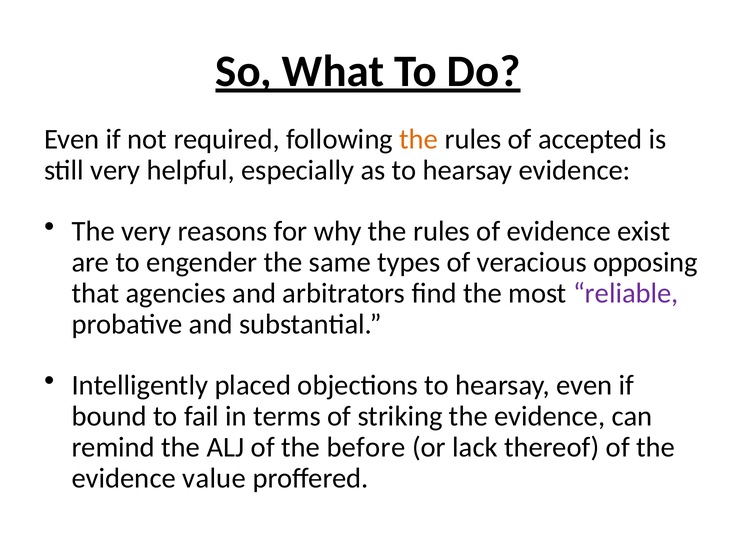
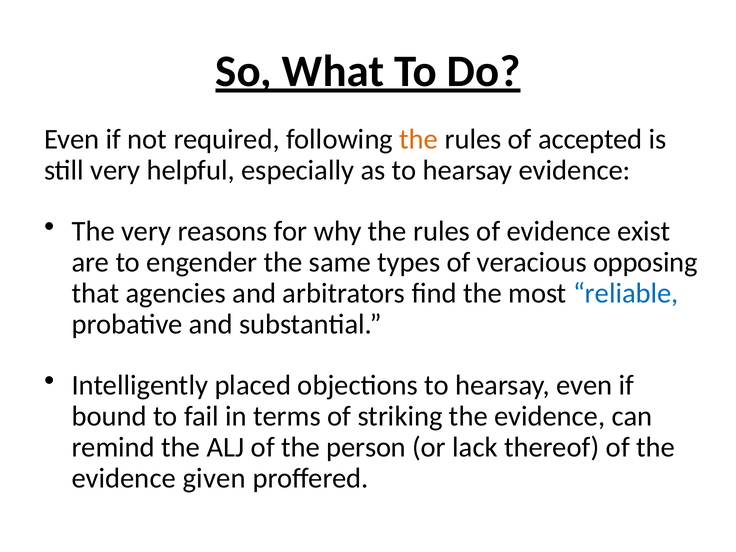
reliable colour: purple -> blue (626, 293)
before: before -> person (366, 447)
value: value -> given (214, 478)
